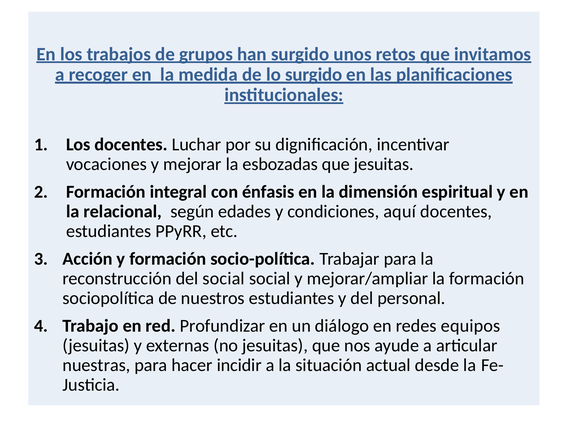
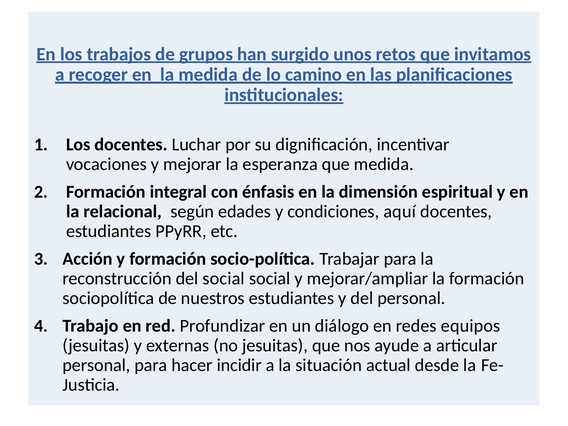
lo surgido: surgido -> camino (314, 75)
esbozadas: esbozadas -> esperanza (280, 164)
que jesuitas: jesuitas -> medida (384, 164)
nuestras: nuestras -> personal (96, 365)
